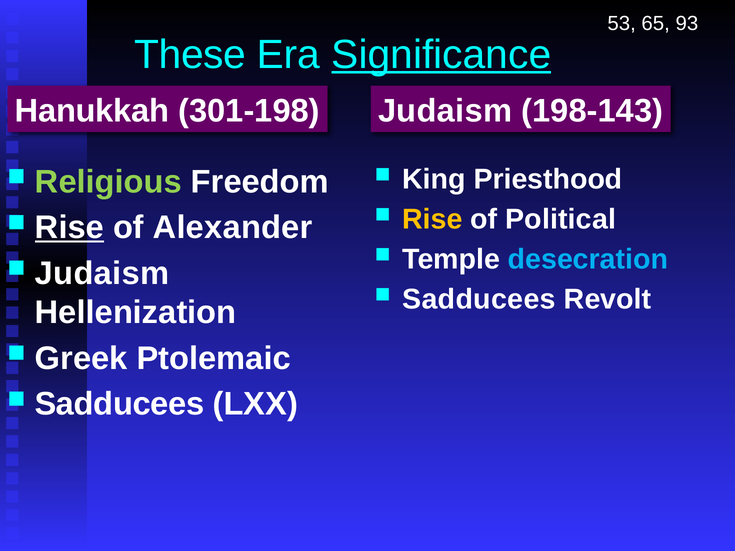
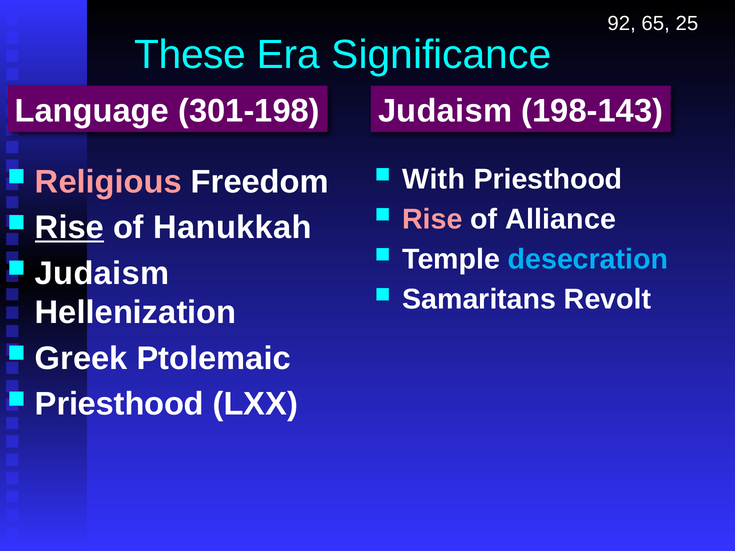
53: 53 -> 92 (622, 23)
93: 93 -> 25 (687, 23)
Significance underline: present -> none (441, 55)
Hanukkah: Hanukkah -> Language (92, 111)
King: King -> With (434, 179)
Religious colour: light green -> pink (108, 182)
Rise colour: yellow -> pink (432, 219)
Political: Political -> Alliance (561, 219)
Alexander: Alexander -> Hanukkah (233, 228)
Sadducees: Sadducees -> Samaritans (479, 299)
Sadducees: Sadducees -> Priesthood (119, 404)
